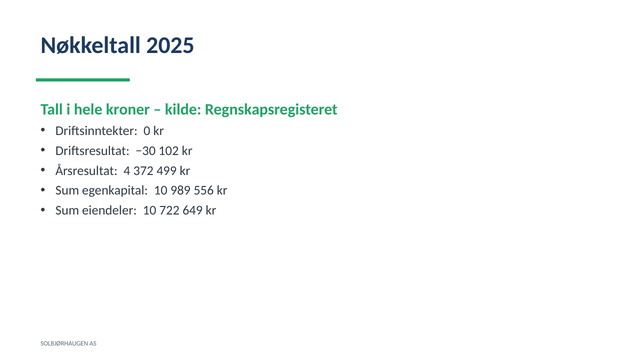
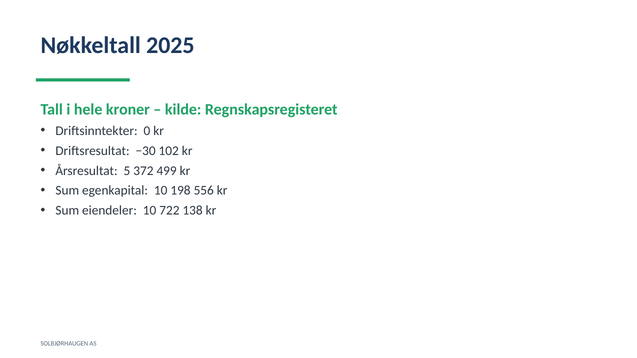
4: 4 -> 5 (127, 171)
989: 989 -> 198 (181, 191)
649: 649 -> 138 (193, 211)
